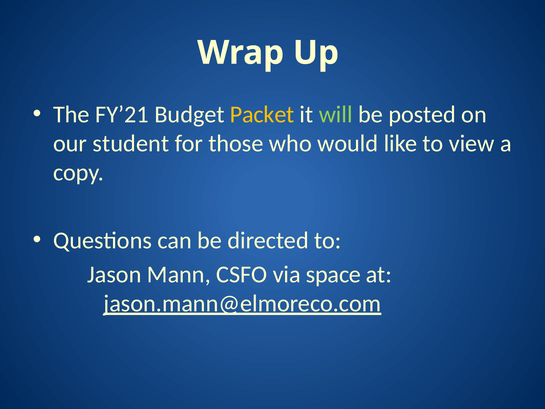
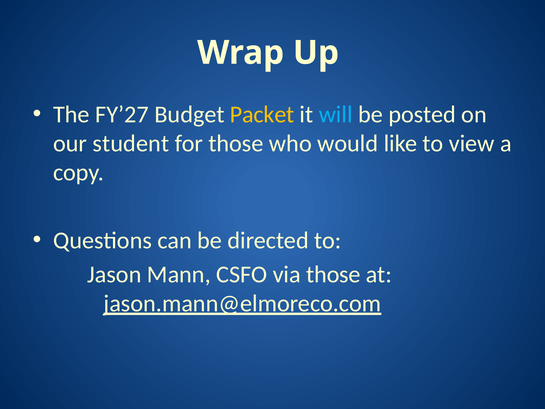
FY’21: FY’21 -> FY’27 (122, 114)
will colour: light green -> light blue (336, 114)
via space: space -> those (333, 274)
